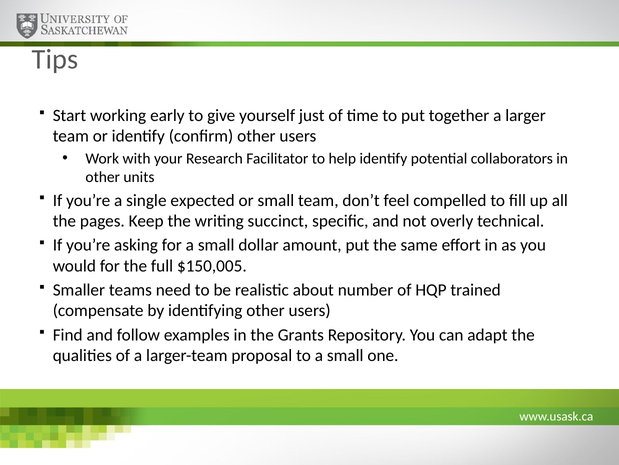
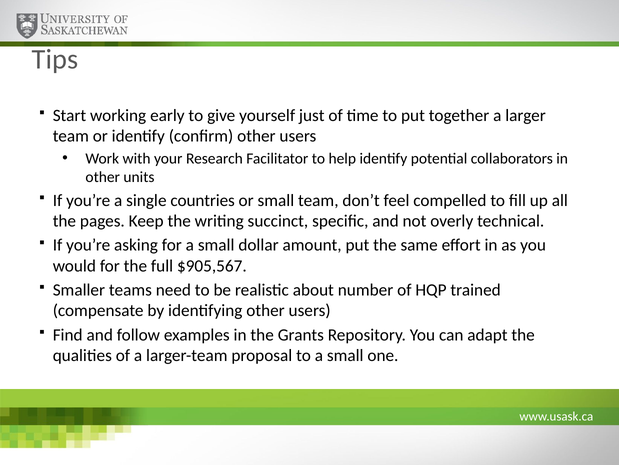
expected: expected -> countries (203, 200)
$150,005: $150,005 -> $905,567 (212, 266)
